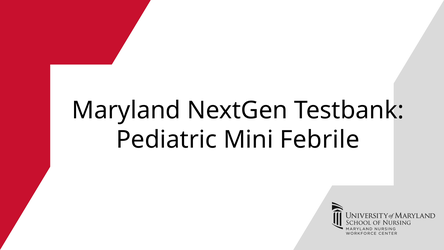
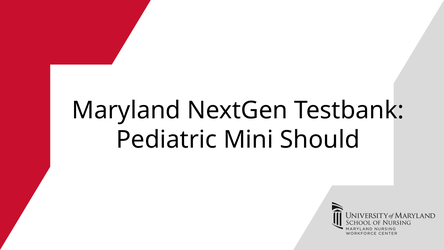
Febrile: Febrile -> Should (320, 140)
